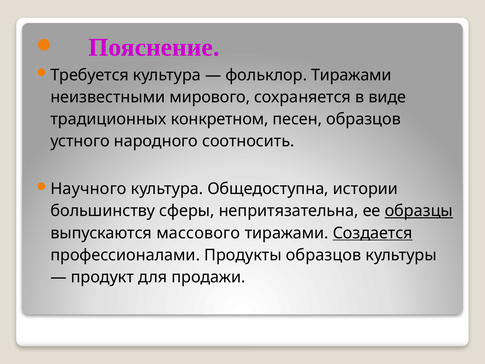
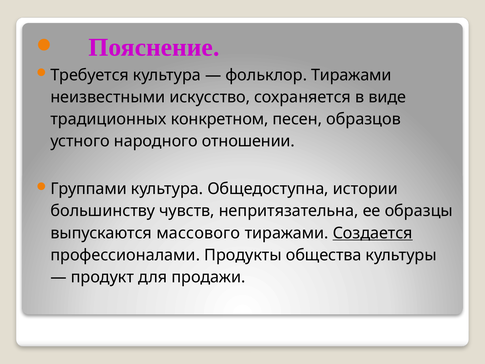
мирового: мирового -> искусство (210, 97)
соотносить: соотносить -> отношении (248, 141)
Научного: Научного -> Группами (89, 189)
сферы: сферы -> чувств (187, 211)
образцы underline: present -> none (419, 211)
Продукты образцов: образцов -> общества (324, 255)
